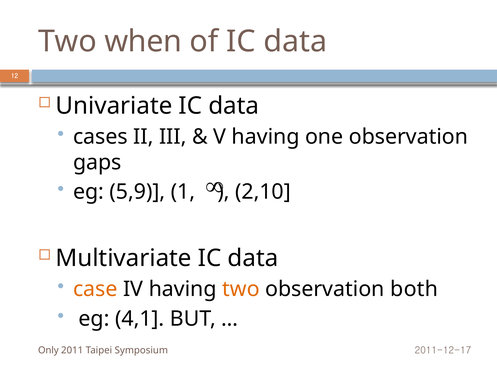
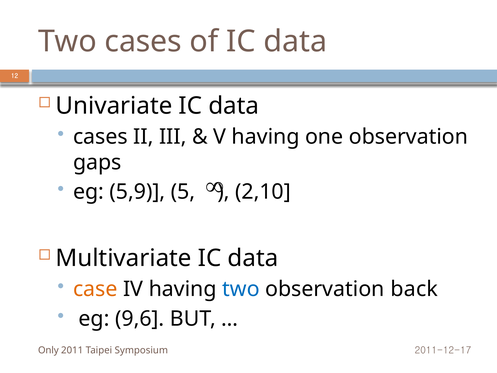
Two when: when -> cases (143, 41)
1: 1 -> 5 (183, 192)
two colour: orange -> blue (241, 289)
both: both -> back (414, 289)
4,1: 4,1 -> 9,6 (140, 318)
